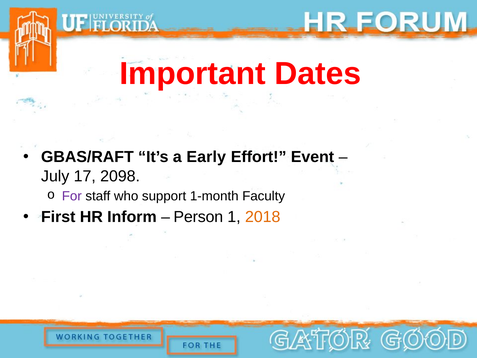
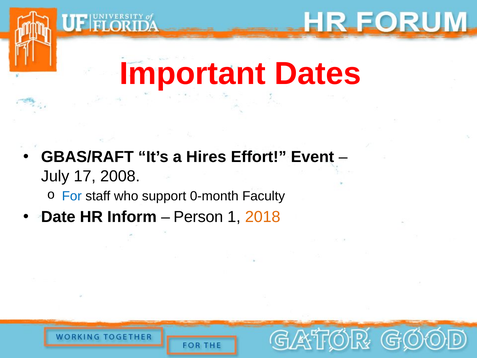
Early: Early -> Hires (206, 157)
2098: 2098 -> 2008 (120, 176)
For colour: purple -> blue (72, 196)
1-month: 1-month -> 0-month (214, 196)
First: First -> Date (58, 217)
